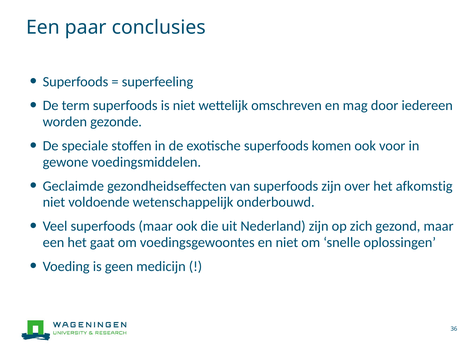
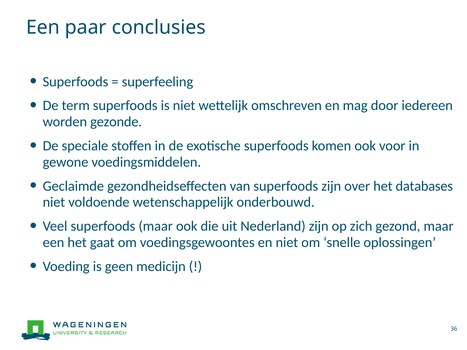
afkomstig: afkomstig -> databases (424, 186)
